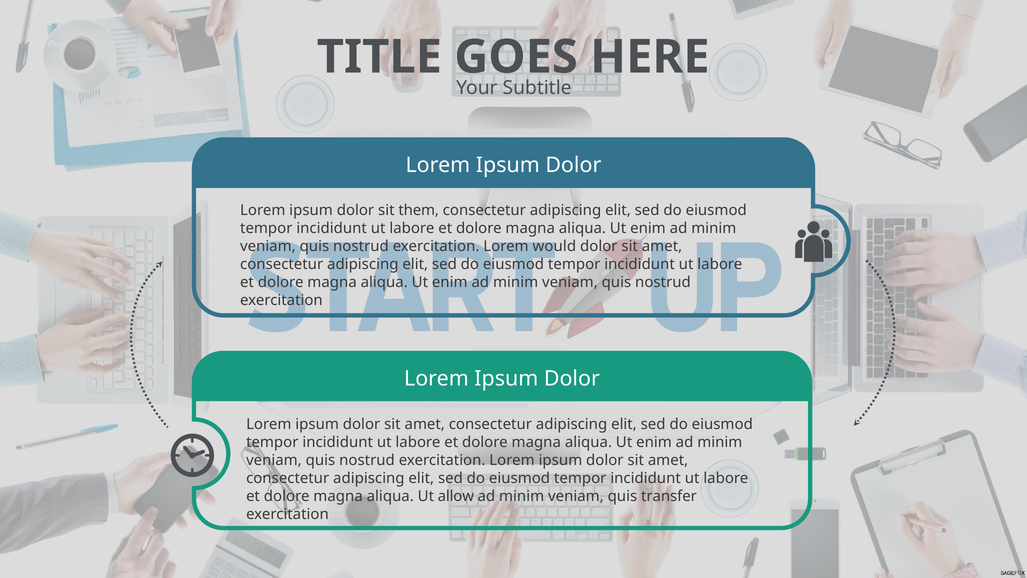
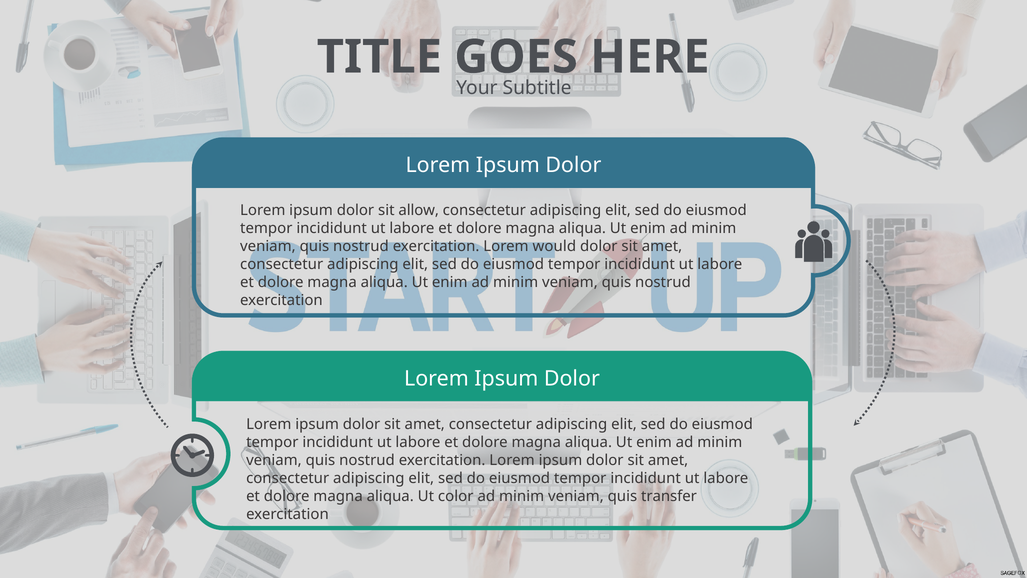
them: them -> allow (419, 210)
allow: allow -> color (456, 496)
